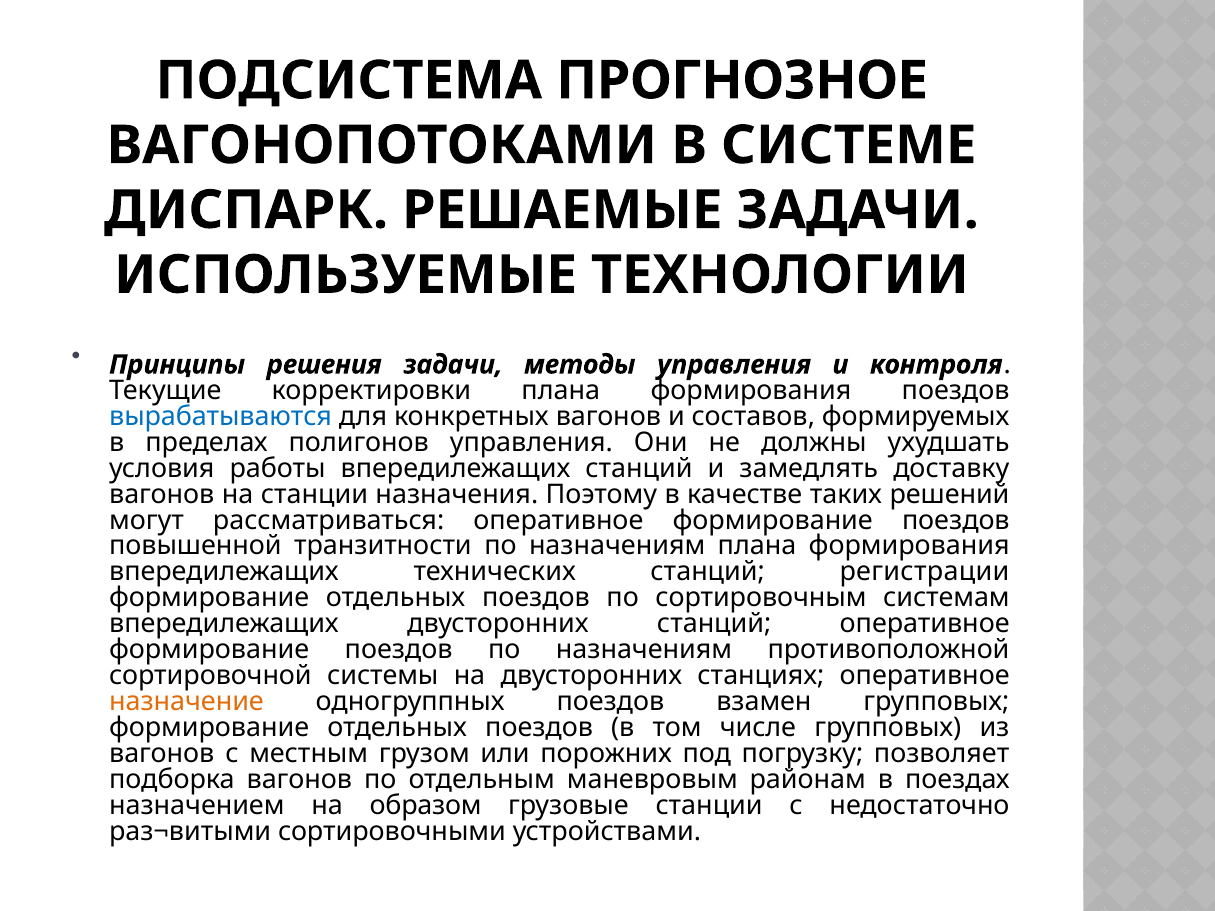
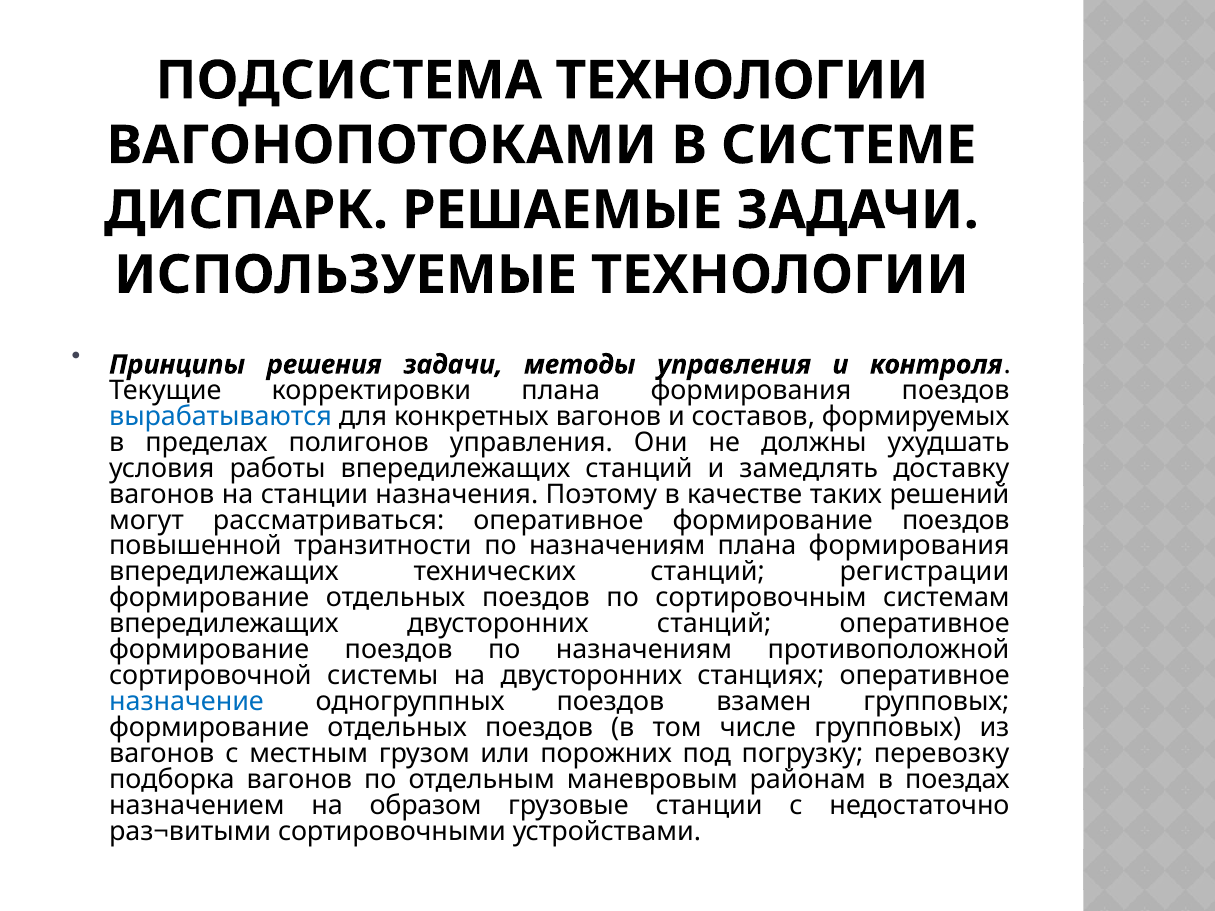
ПОДСИСТЕМА ПРОГНОЗНОЕ: ПРОГНОЗНОЕ -> ТЕХНОЛОГИИ (742, 81)
назначение colour: orange -> blue (187, 702)
позволяет: позволяет -> перевозку (942, 754)
